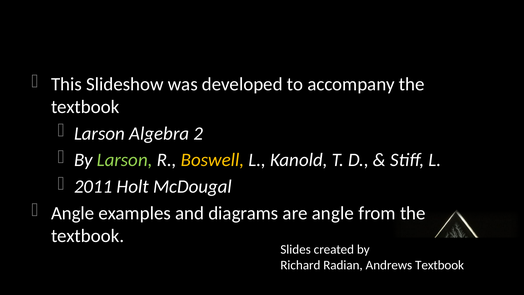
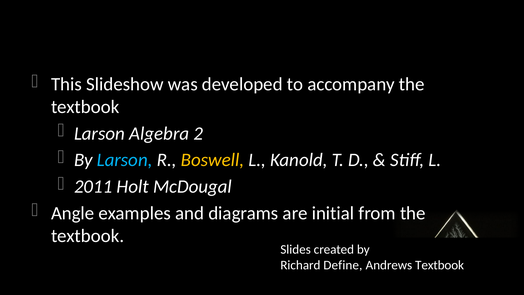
Larson colour: light green -> light blue (125, 160)
are angle: angle -> initial (333, 213)
Radian: Radian -> Define (343, 265)
